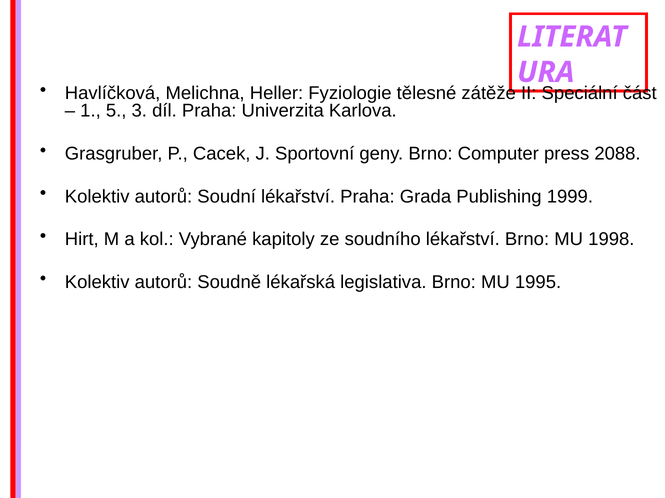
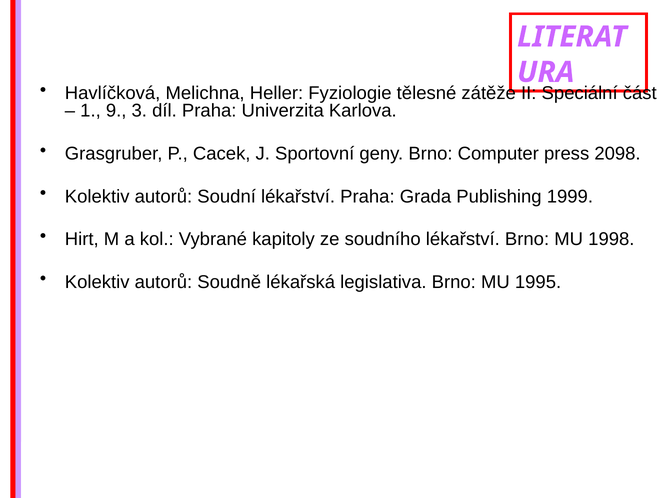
5: 5 -> 9 (116, 111)
2088: 2088 -> 2098 (618, 154)
